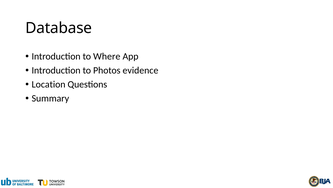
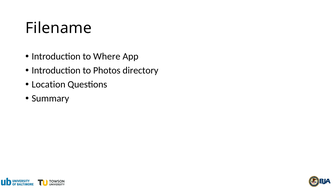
Database: Database -> Filename (59, 28)
evidence: evidence -> directory (140, 70)
